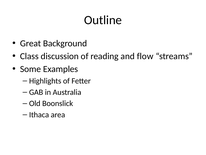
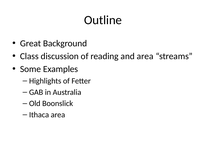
and flow: flow -> area (145, 56)
